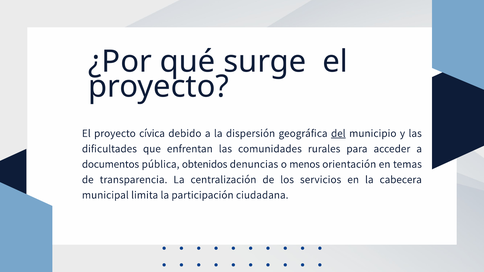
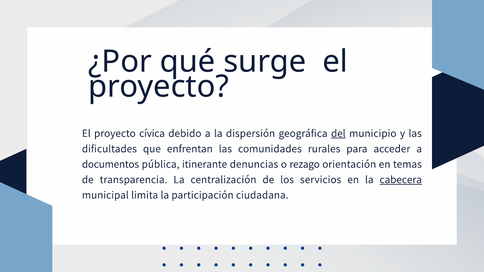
obtenidos: obtenidos -> itinerante (205, 164)
menos: menos -> rezago (305, 164)
cabecera underline: none -> present (401, 180)
